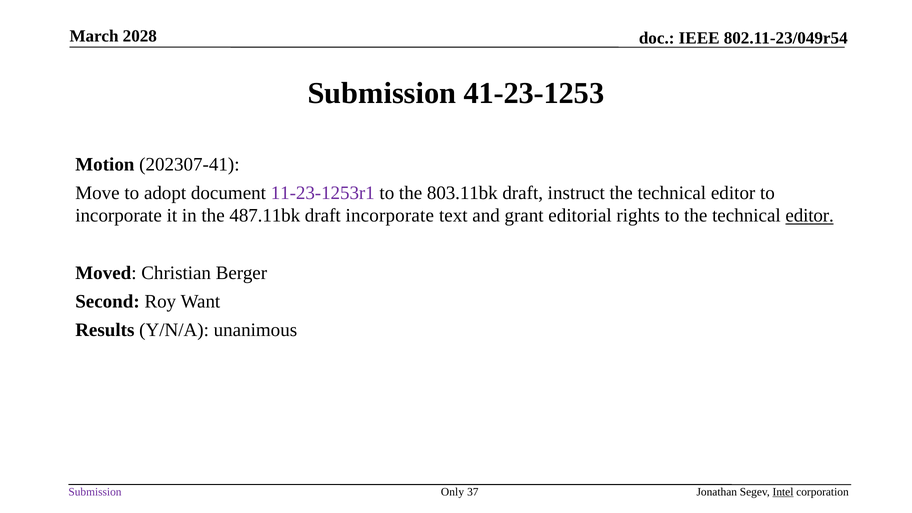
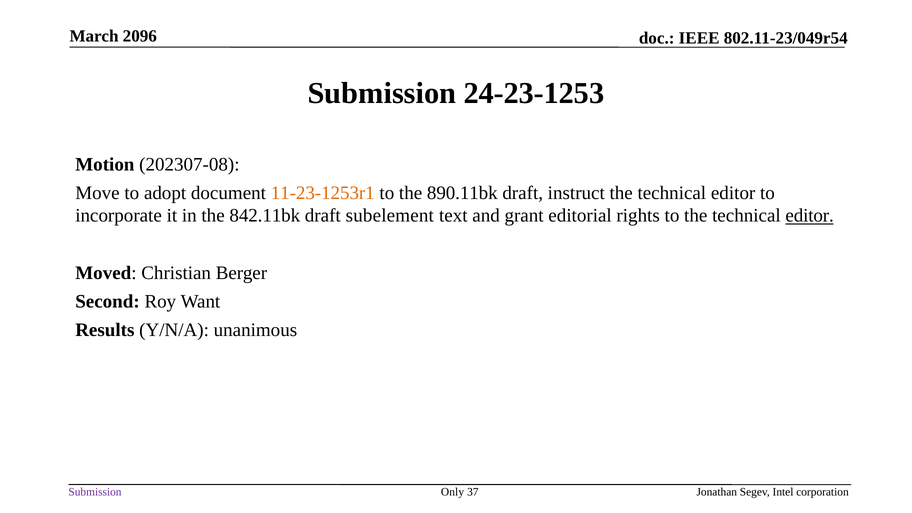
2028: 2028 -> 2096 (140, 36)
41-23-1253: 41-23-1253 -> 24-23-1253 (534, 93)
202307-41: 202307-41 -> 202307-08 (189, 164)
11-23-1253r1 colour: purple -> orange (323, 193)
803.11bk: 803.11bk -> 890.11bk (462, 193)
487.11bk: 487.11bk -> 842.11bk (265, 216)
draft incorporate: incorporate -> subelement (390, 216)
Intel underline: present -> none (783, 492)
